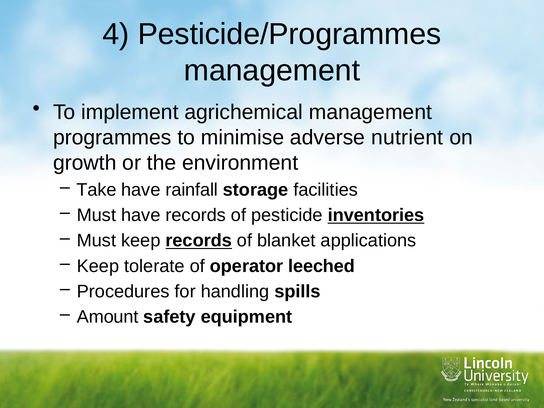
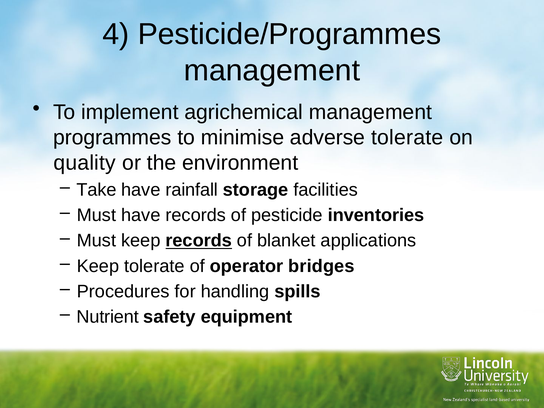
adverse nutrient: nutrient -> tolerate (407, 137)
growth: growth -> quality (85, 163)
inventories underline: present -> none (376, 215)
leeched: leeched -> bridges (321, 266)
Amount: Amount -> Nutrient (108, 317)
